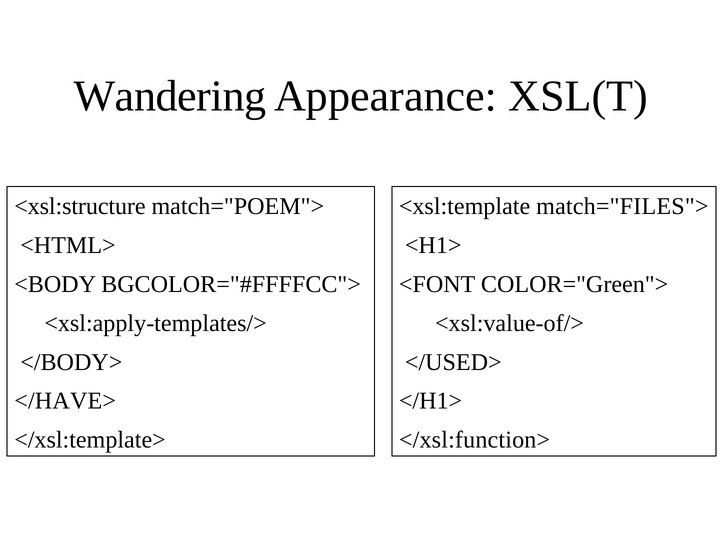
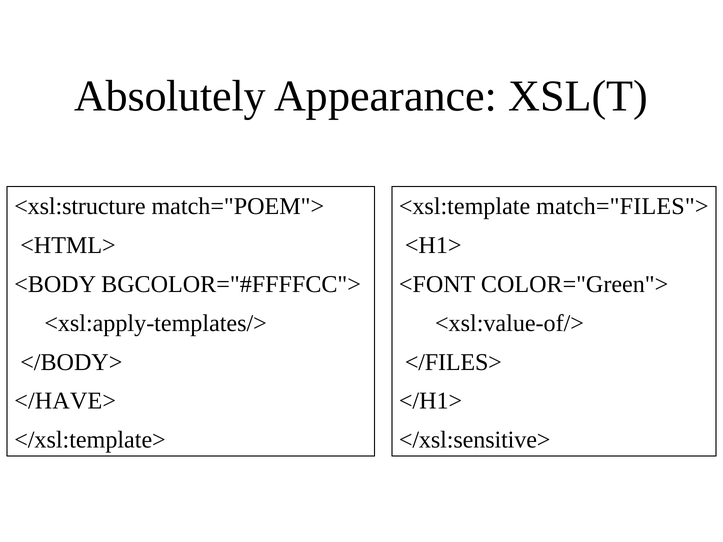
Wandering: Wandering -> Absolutely (170, 96)
</USED>: </USED> -> </FILES> (453, 362)
</xsl:function>: </xsl:function> -> </xsl:sensitive> (475, 440)
